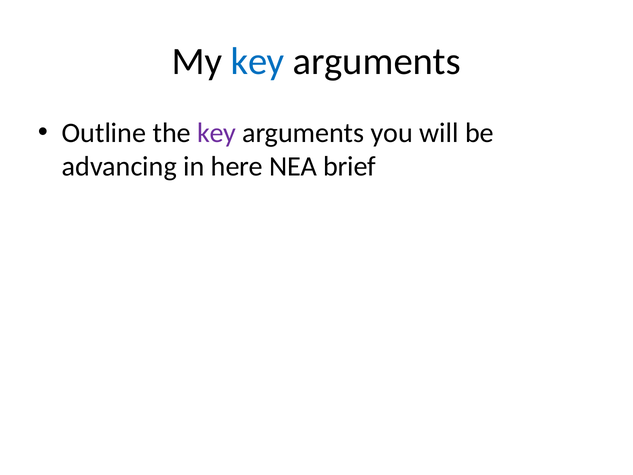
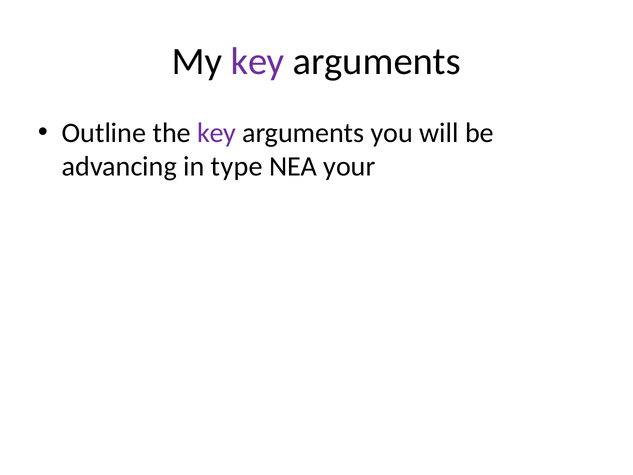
key colour: blue -> purple (258, 61)
here: here -> type (237, 167)
brief: brief -> your (349, 167)
